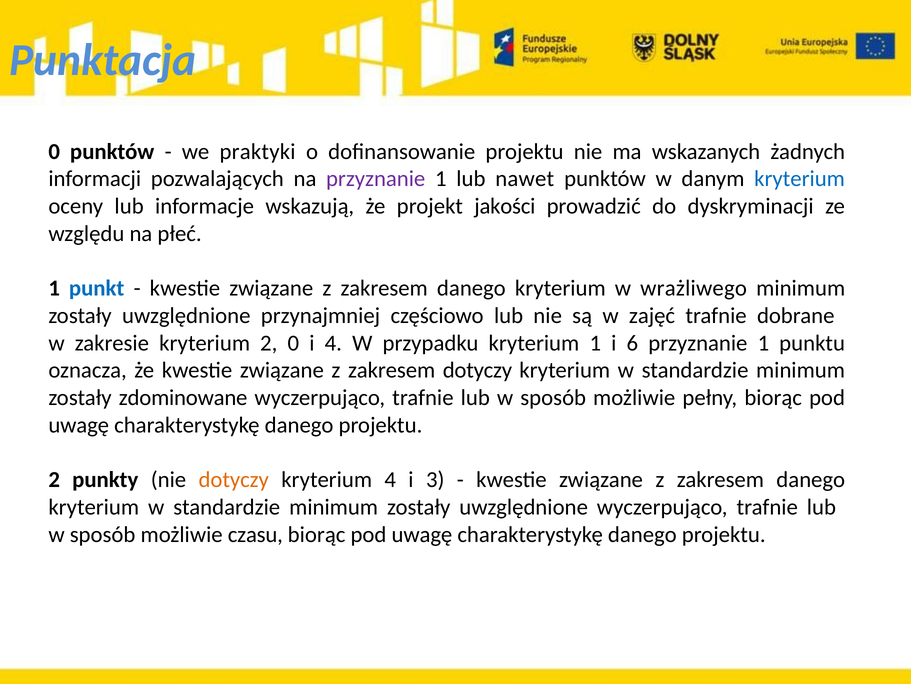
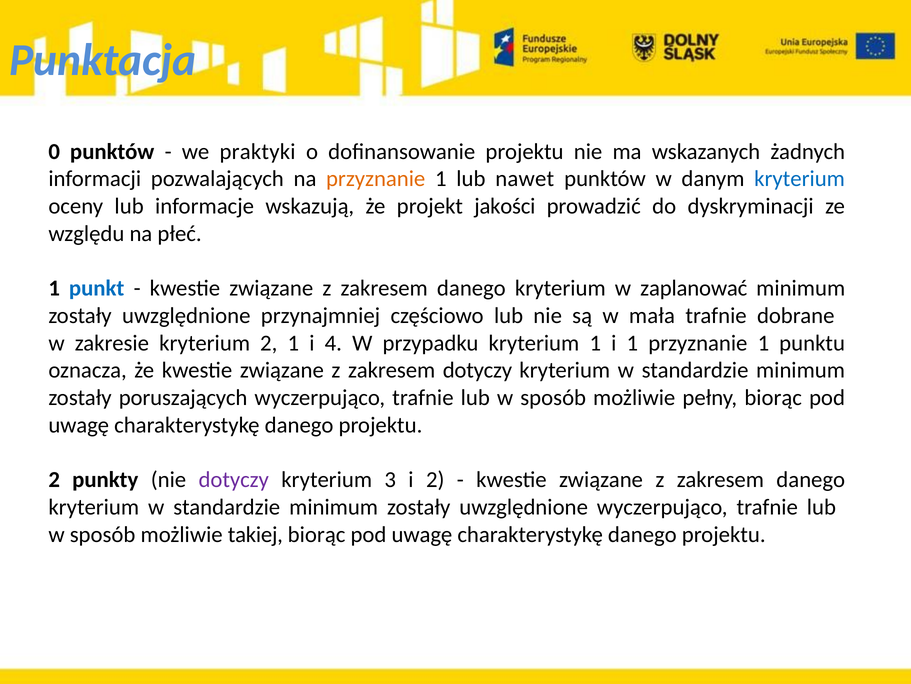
przyznanie colour: purple -> orange (376, 179)
wrażliwego: wrażliwego -> zaplanować (694, 288)
zajęć: zajęć -> mała (652, 315)
2 0: 0 -> 1 (293, 343)
i 6: 6 -> 1 (632, 343)
zdominowane: zdominowane -> poruszających (183, 397)
dotyczy colour: orange -> purple (234, 479)
kryterium 4: 4 -> 3 (390, 479)
i 3: 3 -> 2 (435, 479)
czasu: czasu -> takiej (255, 534)
